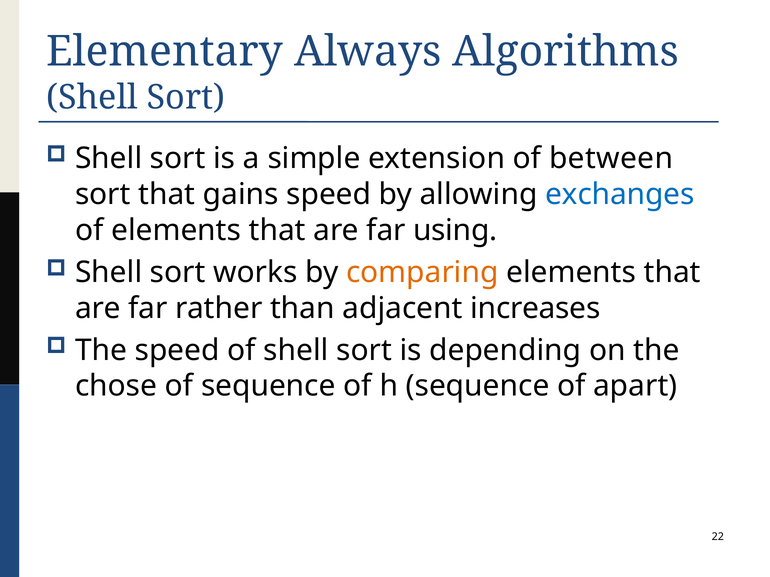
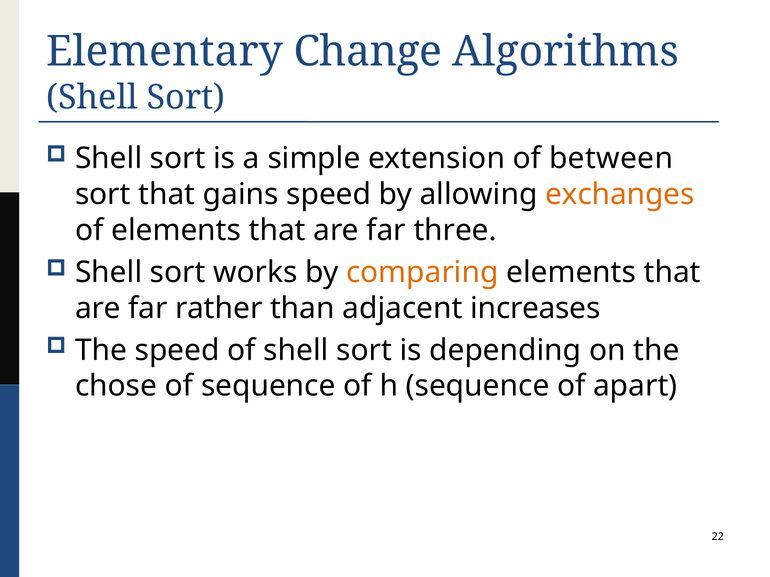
Always: Always -> Change (368, 52)
exchanges colour: blue -> orange (620, 195)
using: using -> three (455, 231)
